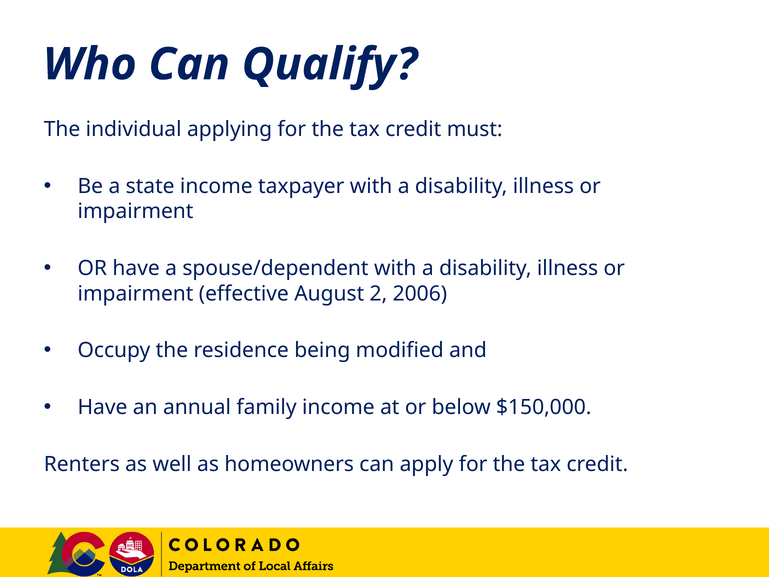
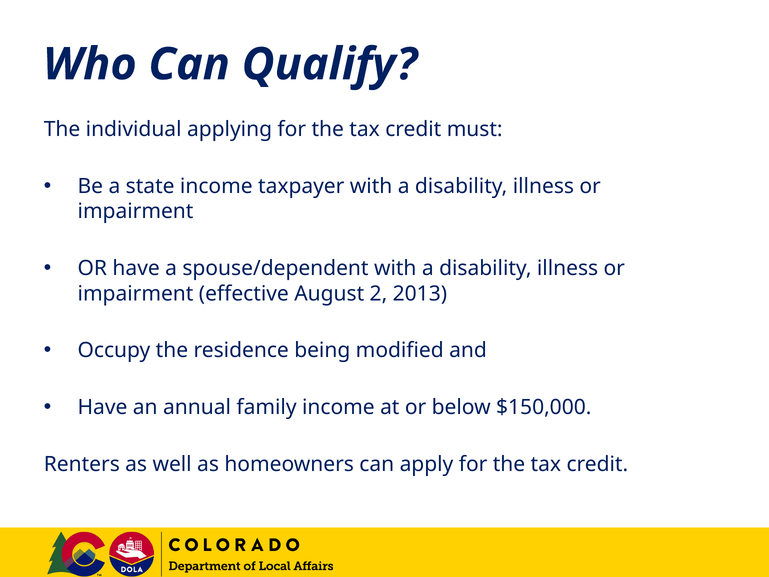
2006: 2006 -> 2013 (420, 293)
